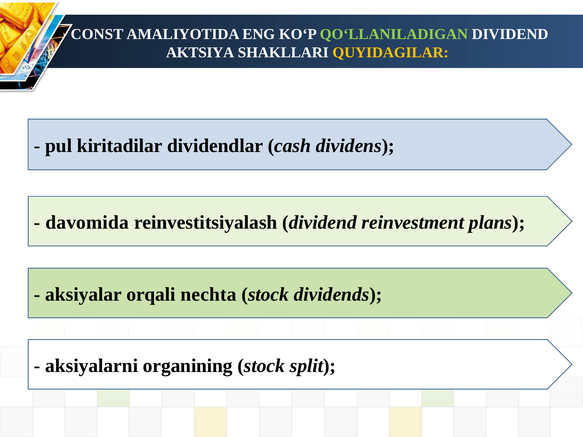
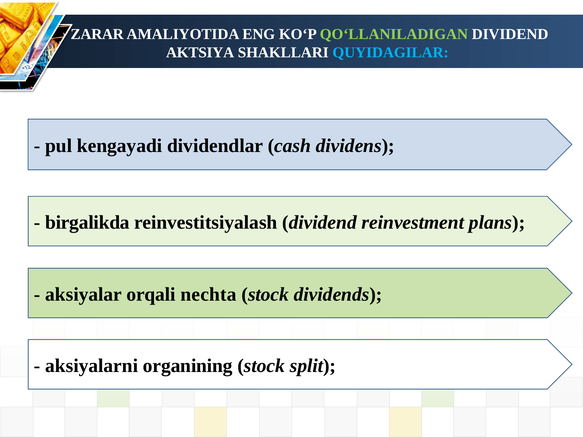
CONST: CONST -> ZARAR (97, 34)
QUYIDAGILAR colour: yellow -> light blue (391, 52)
kiritadilar: kiritadilar -> kengayadi (120, 146)
davomida: davomida -> birgalikda (87, 223)
